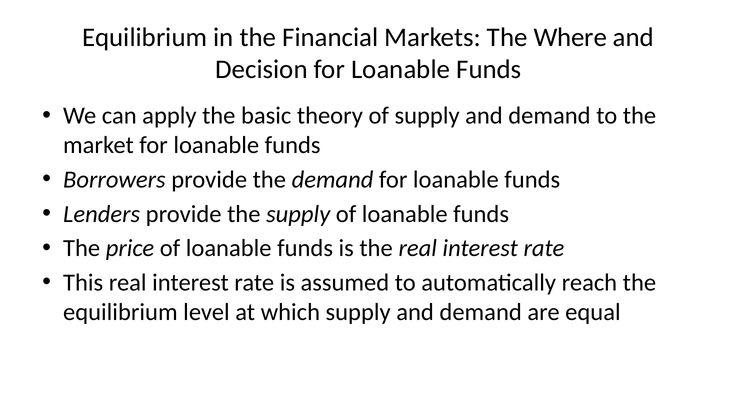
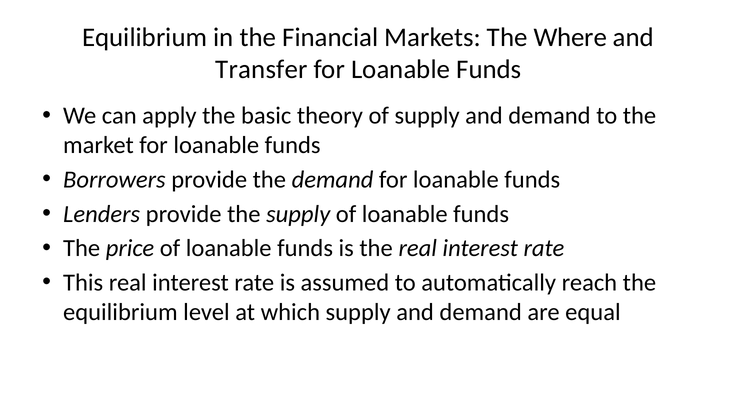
Decision: Decision -> Transfer (261, 70)
